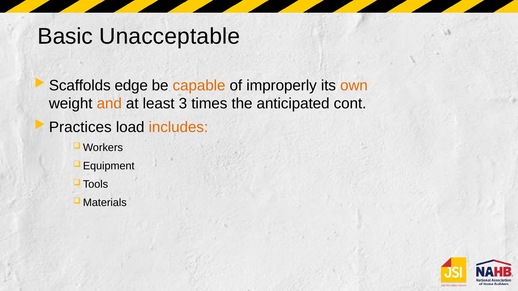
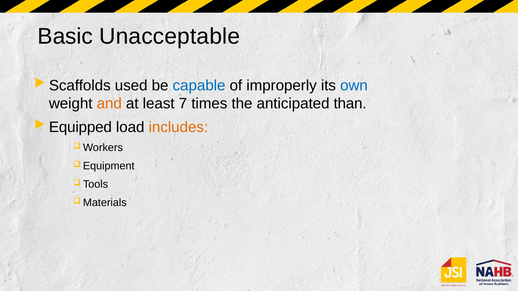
edge: edge -> used (131, 86)
capable colour: orange -> blue (199, 86)
own colour: orange -> blue (354, 86)
3: 3 -> 7 (183, 104)
cont: cont -> than (350, 104)
Practices: Practices -> Equipped (80, 127)
